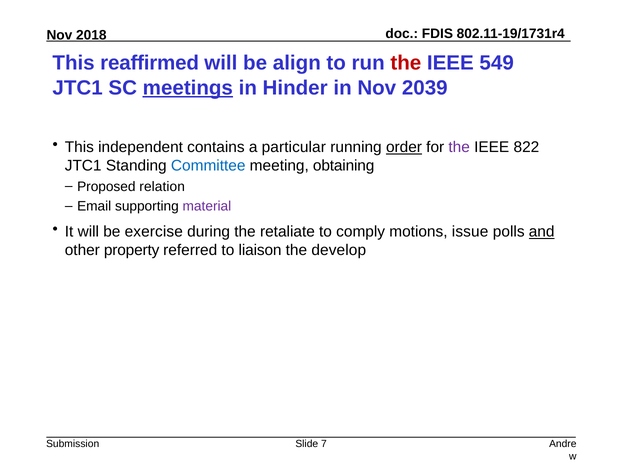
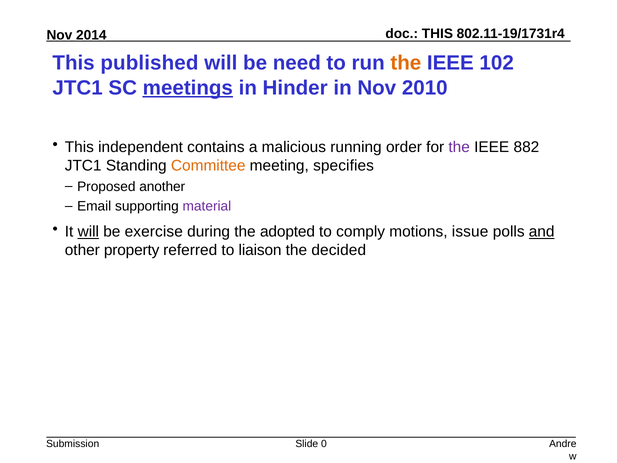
FDIS: FDIS -> THIS (437, 34)
2018: 2018 -> 2014 (91, 35)
reaffirmed: reaffirmed -> published (149, 63)
align: align -> need (297, 63)
the colour: red -> orange (406, 63)
549: 549 -> 102 (497, 63)
2039: 2039 -> 2010 (425, 88)
particular: particular -> malicious (294, 147)
order underline: present -> none (404, 147)
822: 822 -> 882 (526, 147)
Committee colour: blue -> orange (208, 166)
obtaining: obtaining -> specifies (344, 166)
relation: relation -> another (162, 186)
will underline: none -> present (88, 232)
retaliate: retaliate -> adopted (288, 232)
develop: develop -> decided (339, 250)
7: 7 -> 0 (324, 444)
